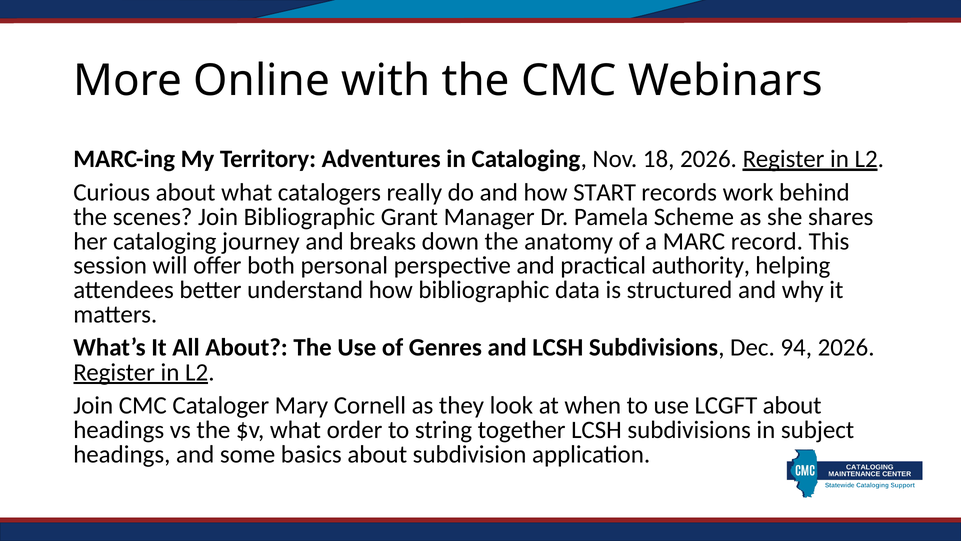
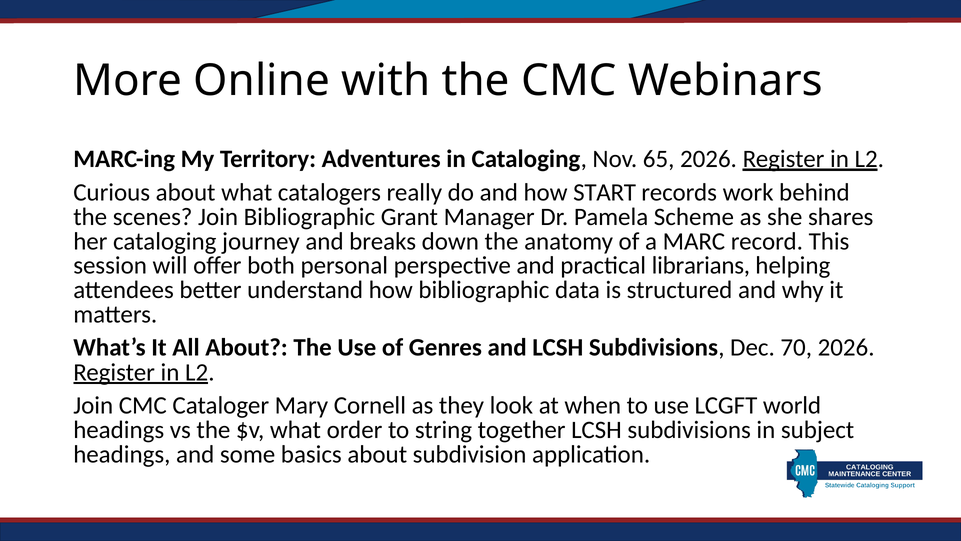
18: 18 -> 65 (659, 159)
authority: authority -> librarians (701, 265)
94: 94 -> 70 (796, 347)
LCGFT about: about -> world (792, 405)
